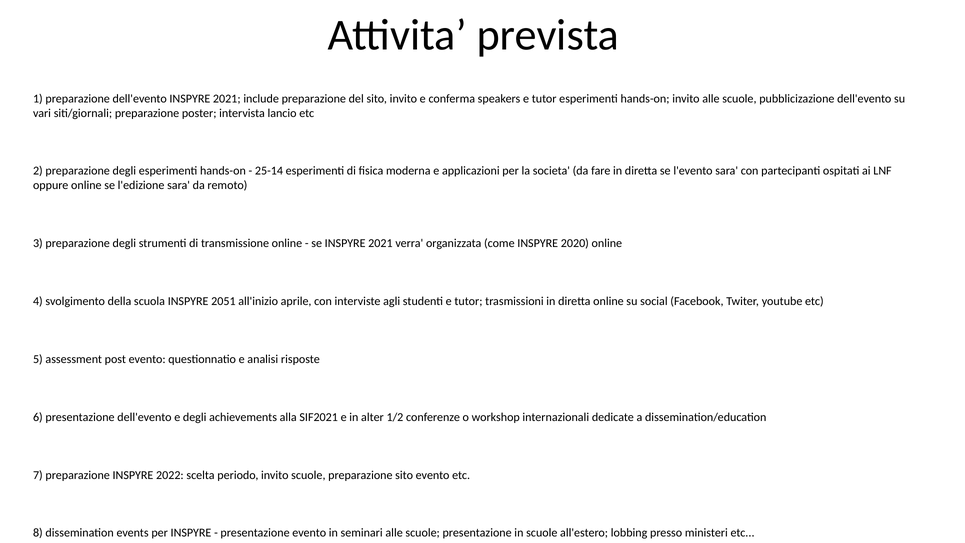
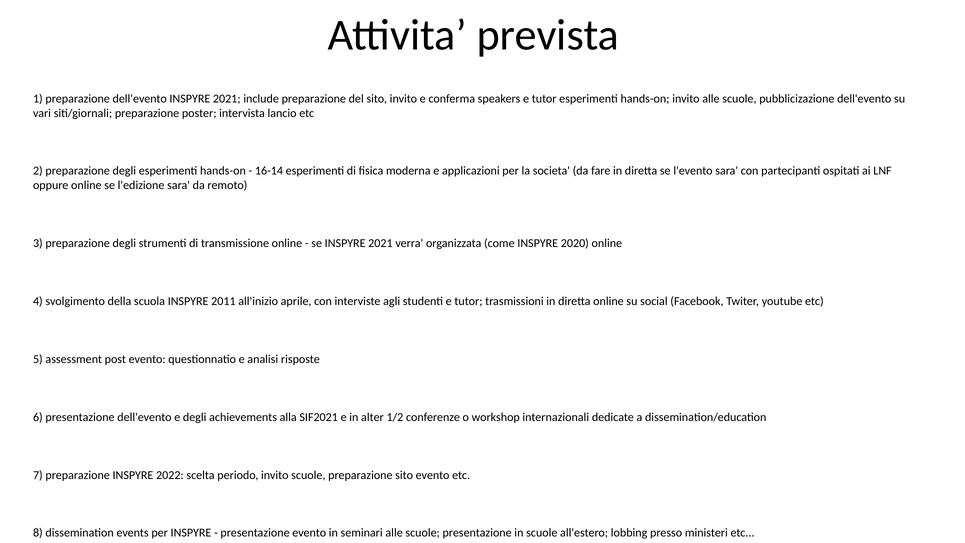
25-14: 25-14 -> 16-14 (269, 171)
2051: 2051 -> 2011 (223, 301)
